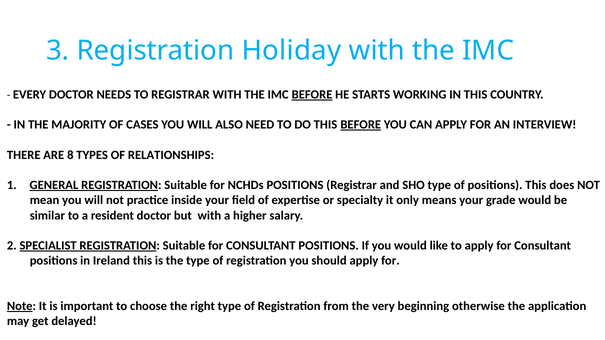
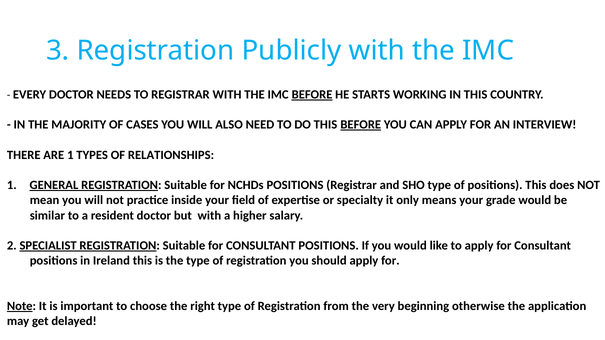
Holiday: Holiday -> Publicly (292, 51)
ARE 8: 8 -> 1 (70, 155)
